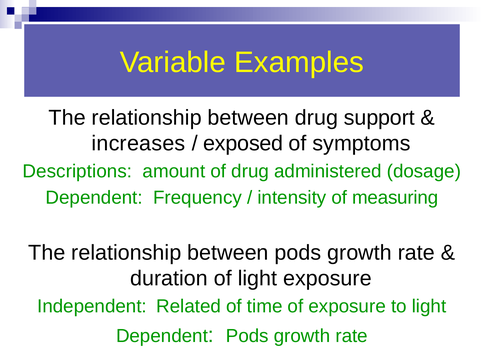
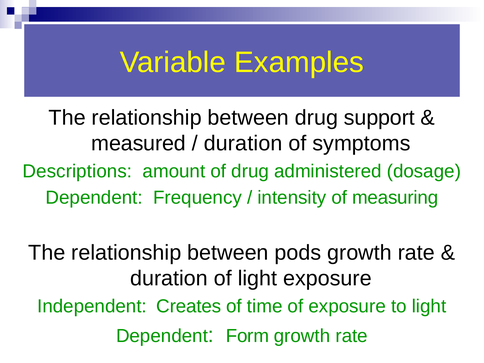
increases: increases -> measured (139, 143)
exposed: exposed -> duration (243, 143)
Related: Related -> Creates (189, 306)
Pods: Pods -> Form (247, 336)
